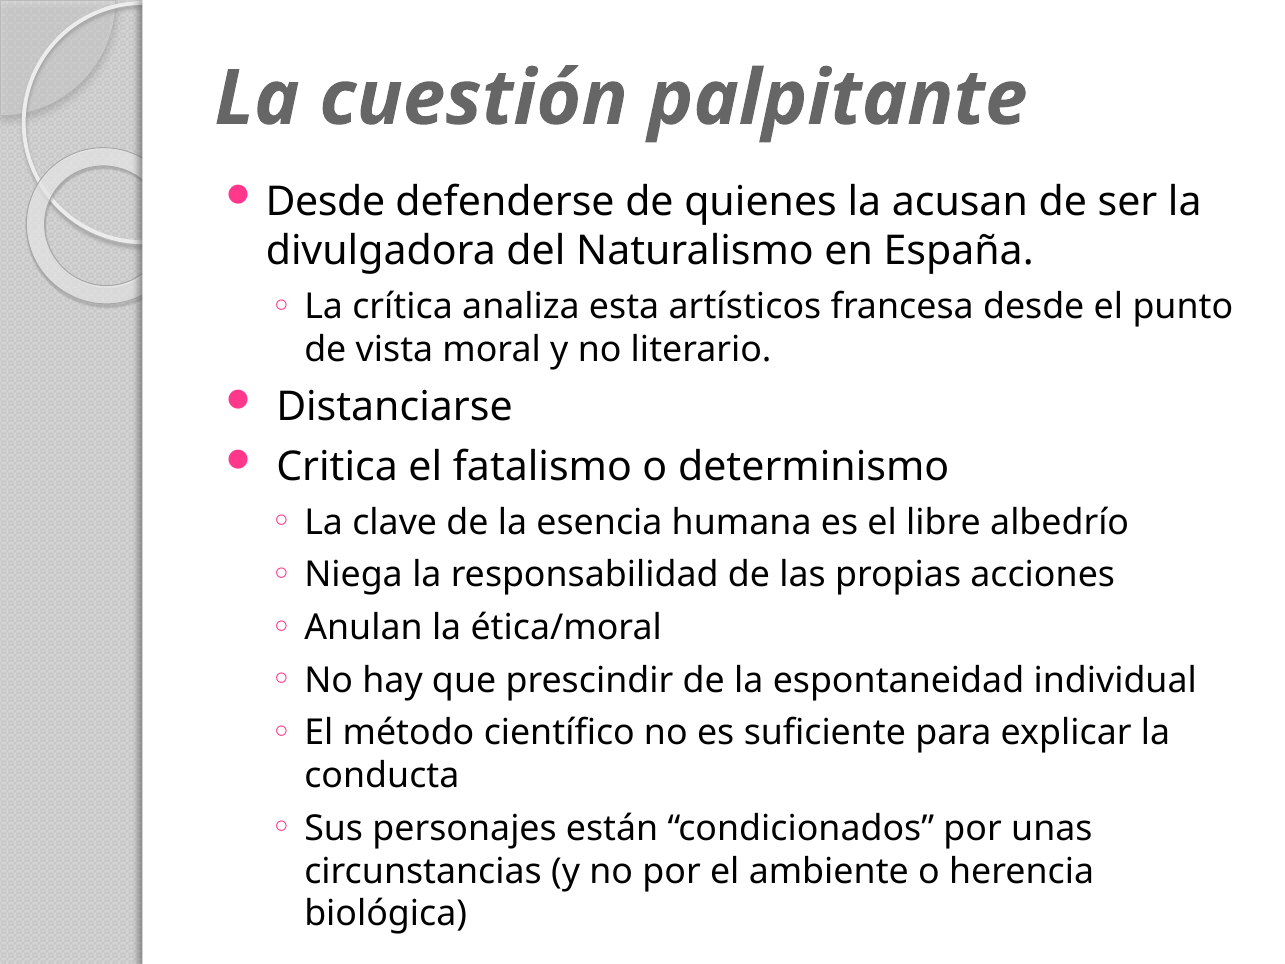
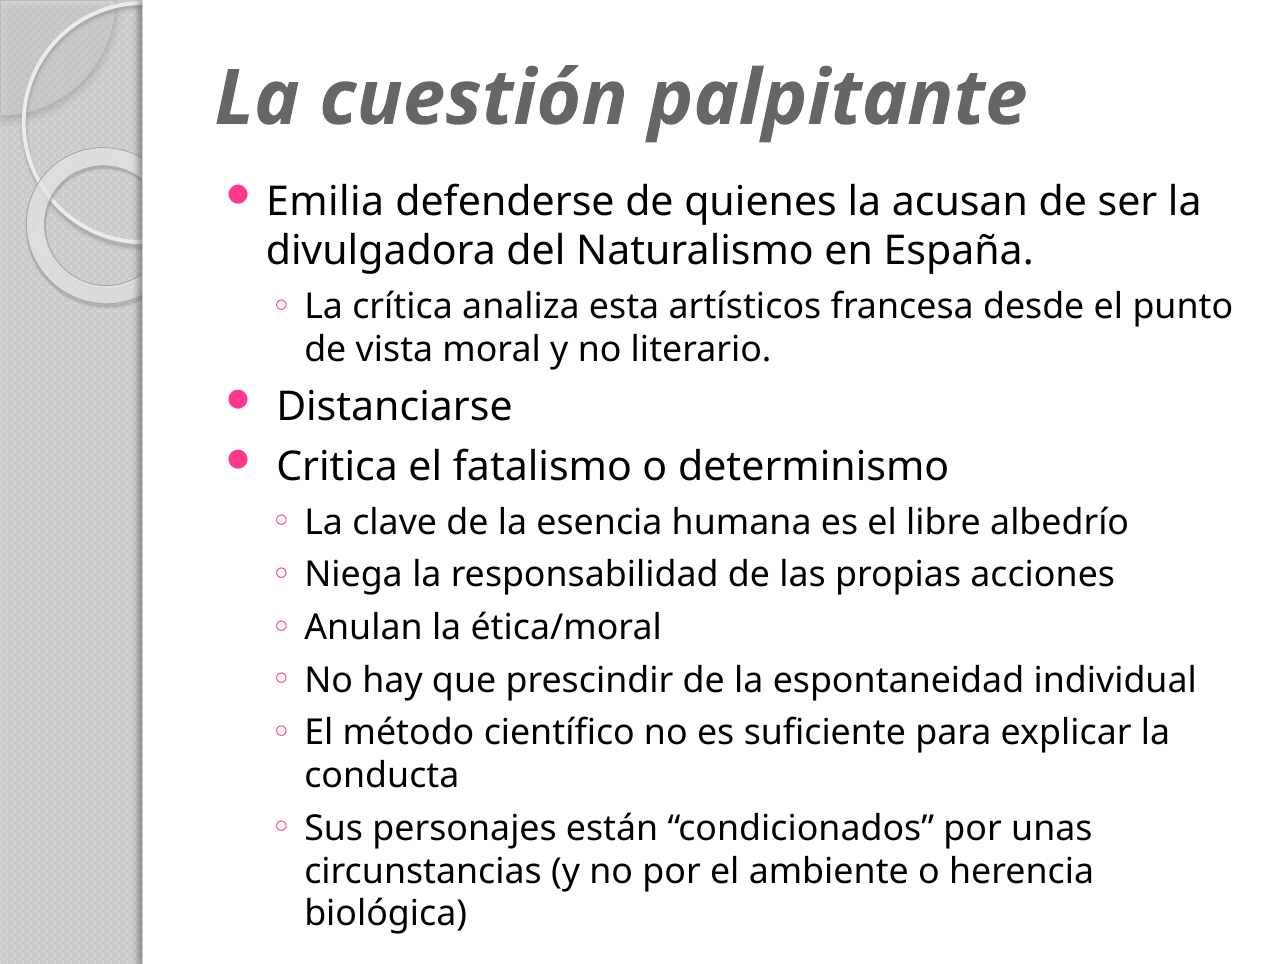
Desde: Desde -> Emilia (325, 202)
